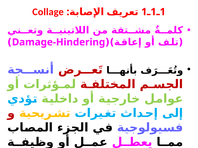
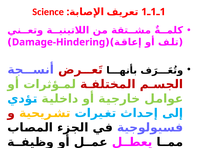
Collage: Collage -> Science (48, 12)
